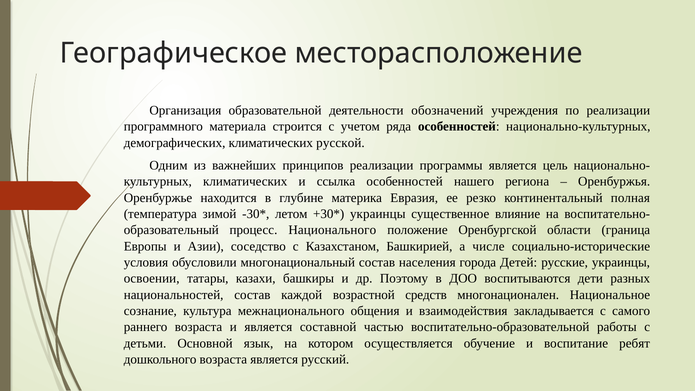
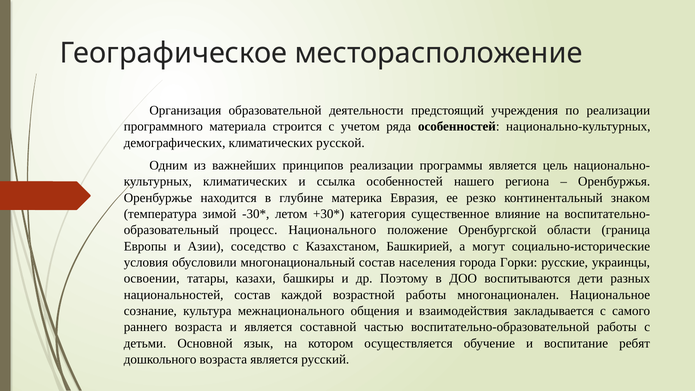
обозначений: обозначений -> предстоящий (448, 110)
полная: полная -> знаком (630, 198)
украинцы: украинцы -> категория (378, 214)
числе: числе -> могут (489, 246)
Детей: Детей -> Горки (519, 262)
возрастной средств: средств -> работы (426, 295)
